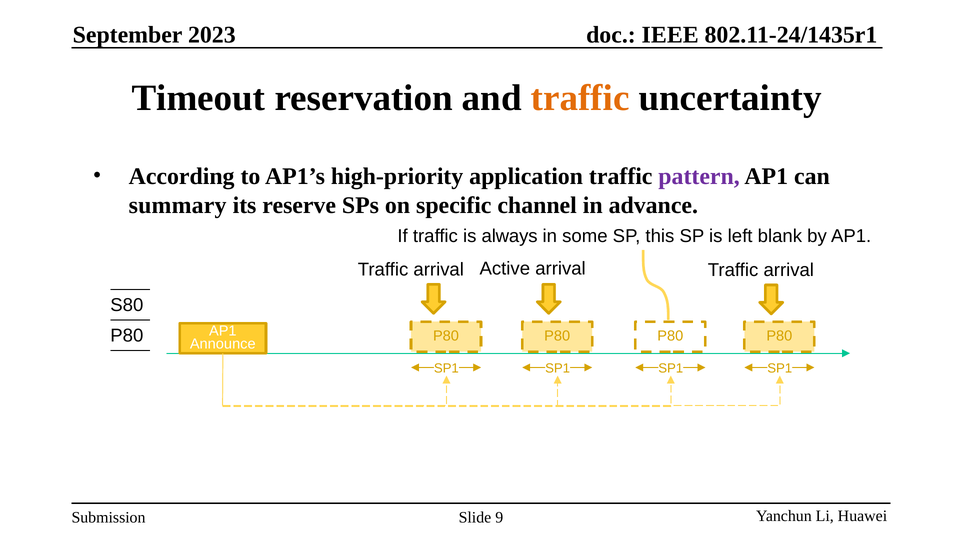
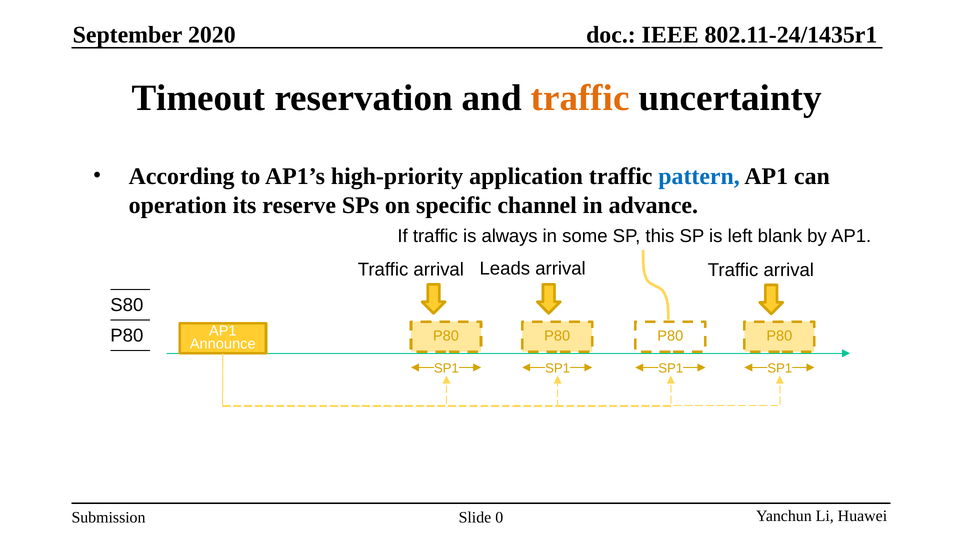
2023: 2023 -> 2020 (212, 35)
pattern colour: purple -> blue (699, 176)
summary: summary -> operation (178, 205)
Active: Active -> Leads (505, 269)
9: 9 -> 0 (499, 517)
